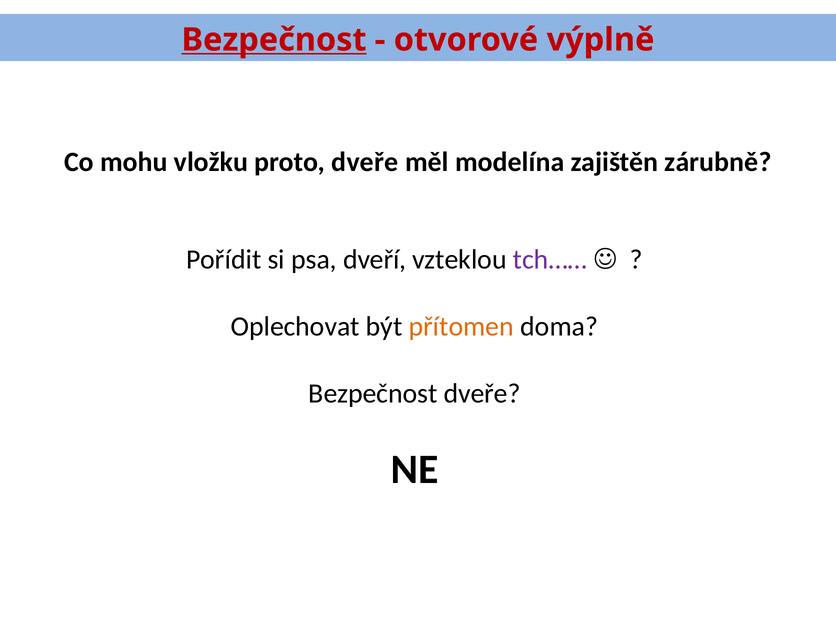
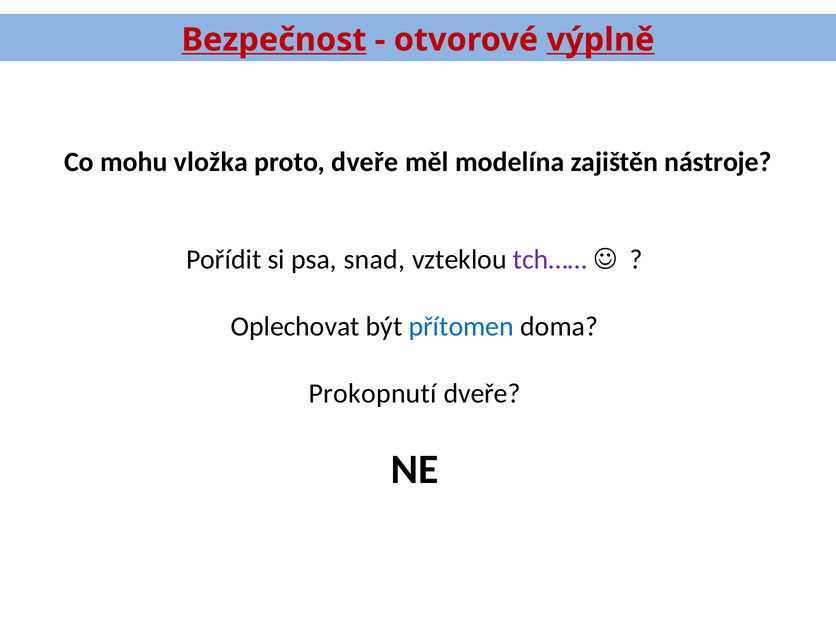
výplně underline: none -> present (601, 40)
vložku: vložku -> vložka (211, 162)
zárubně: zárubně -> nástroje (718, 162)
dveří: dveří -> snad (374, 260)
přítomen colour: orange -> blue (461, 327)
Bezpečnost: Bezpečnost -> Prokopnutí (373, 393)
